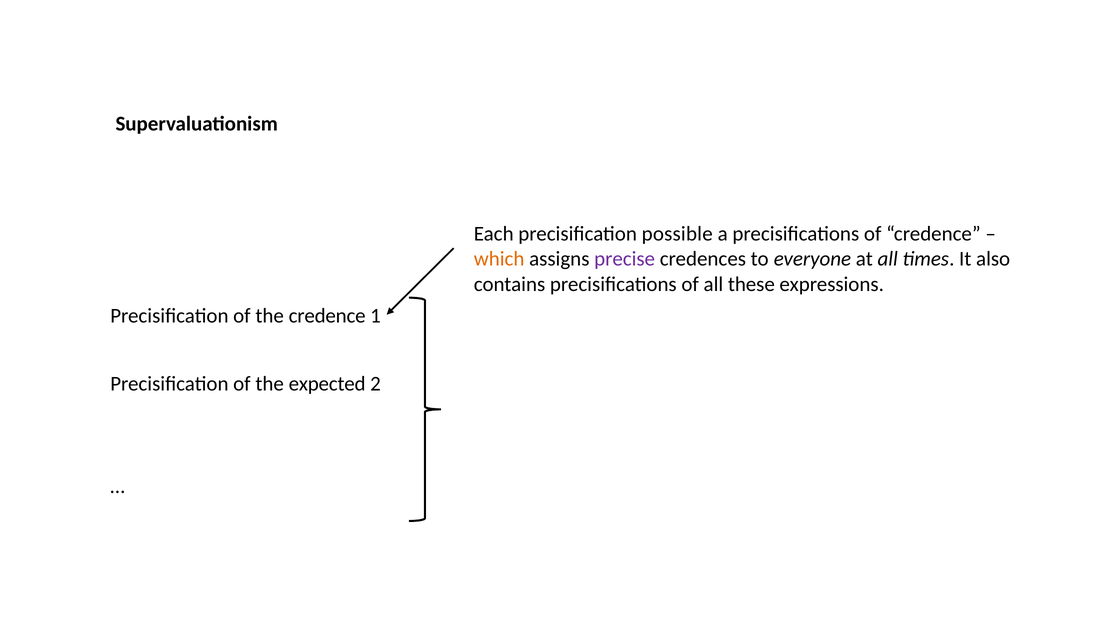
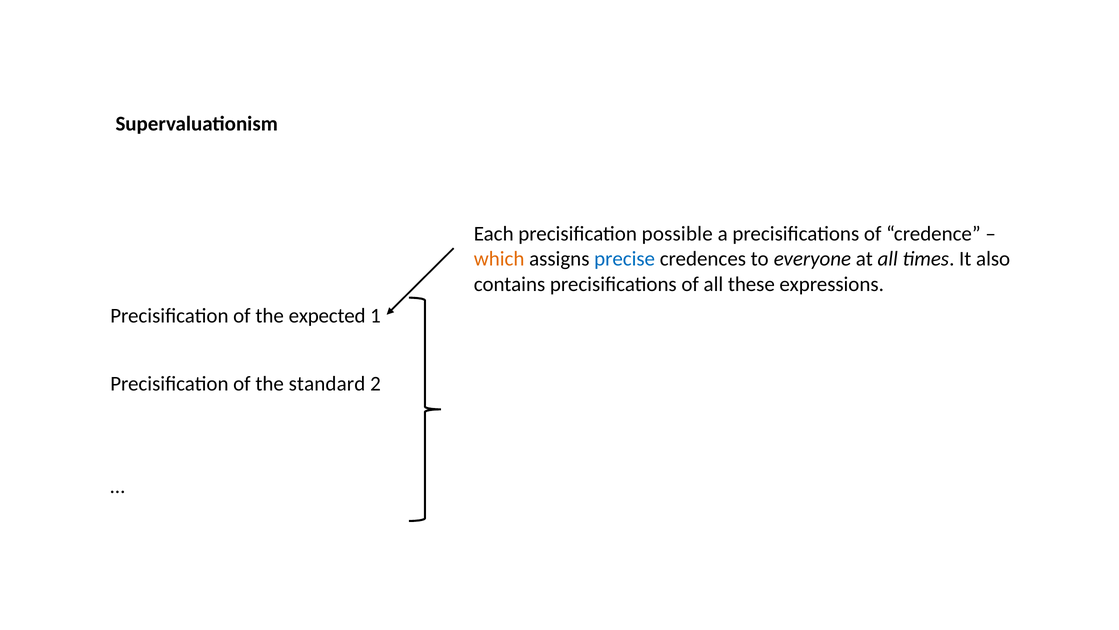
precise colour: purple -> blue (625, 259)
the credence: credence -> expected (327, 316)
expected: expected -> standard (327, 383)
